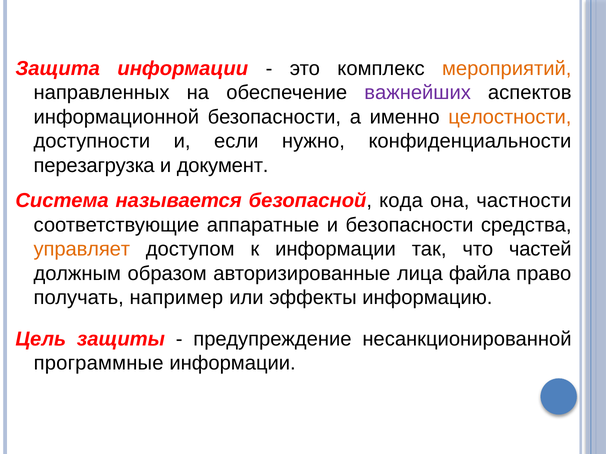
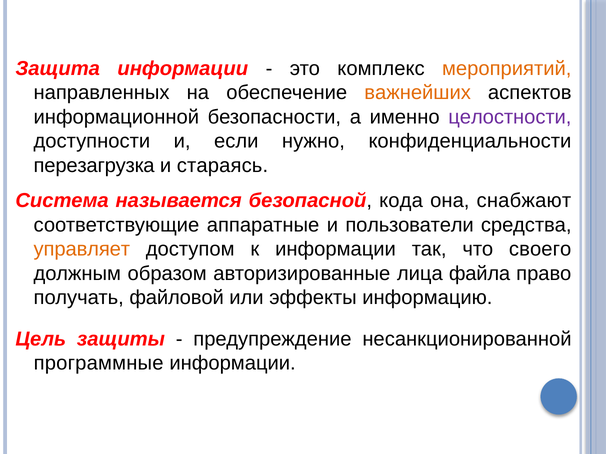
важнейших colour: purple -> orange (418, 93)
целостности colour: orange -> purple (510, 117)
документ: документ -> стараясь (222, 166)
частности: частности -> снабжают (524, 201)
и безопасности: безопасности -> пользователи (410, 225)
частей: частей -> своего (540, 249)
например: например -> файловой (177, 298)
